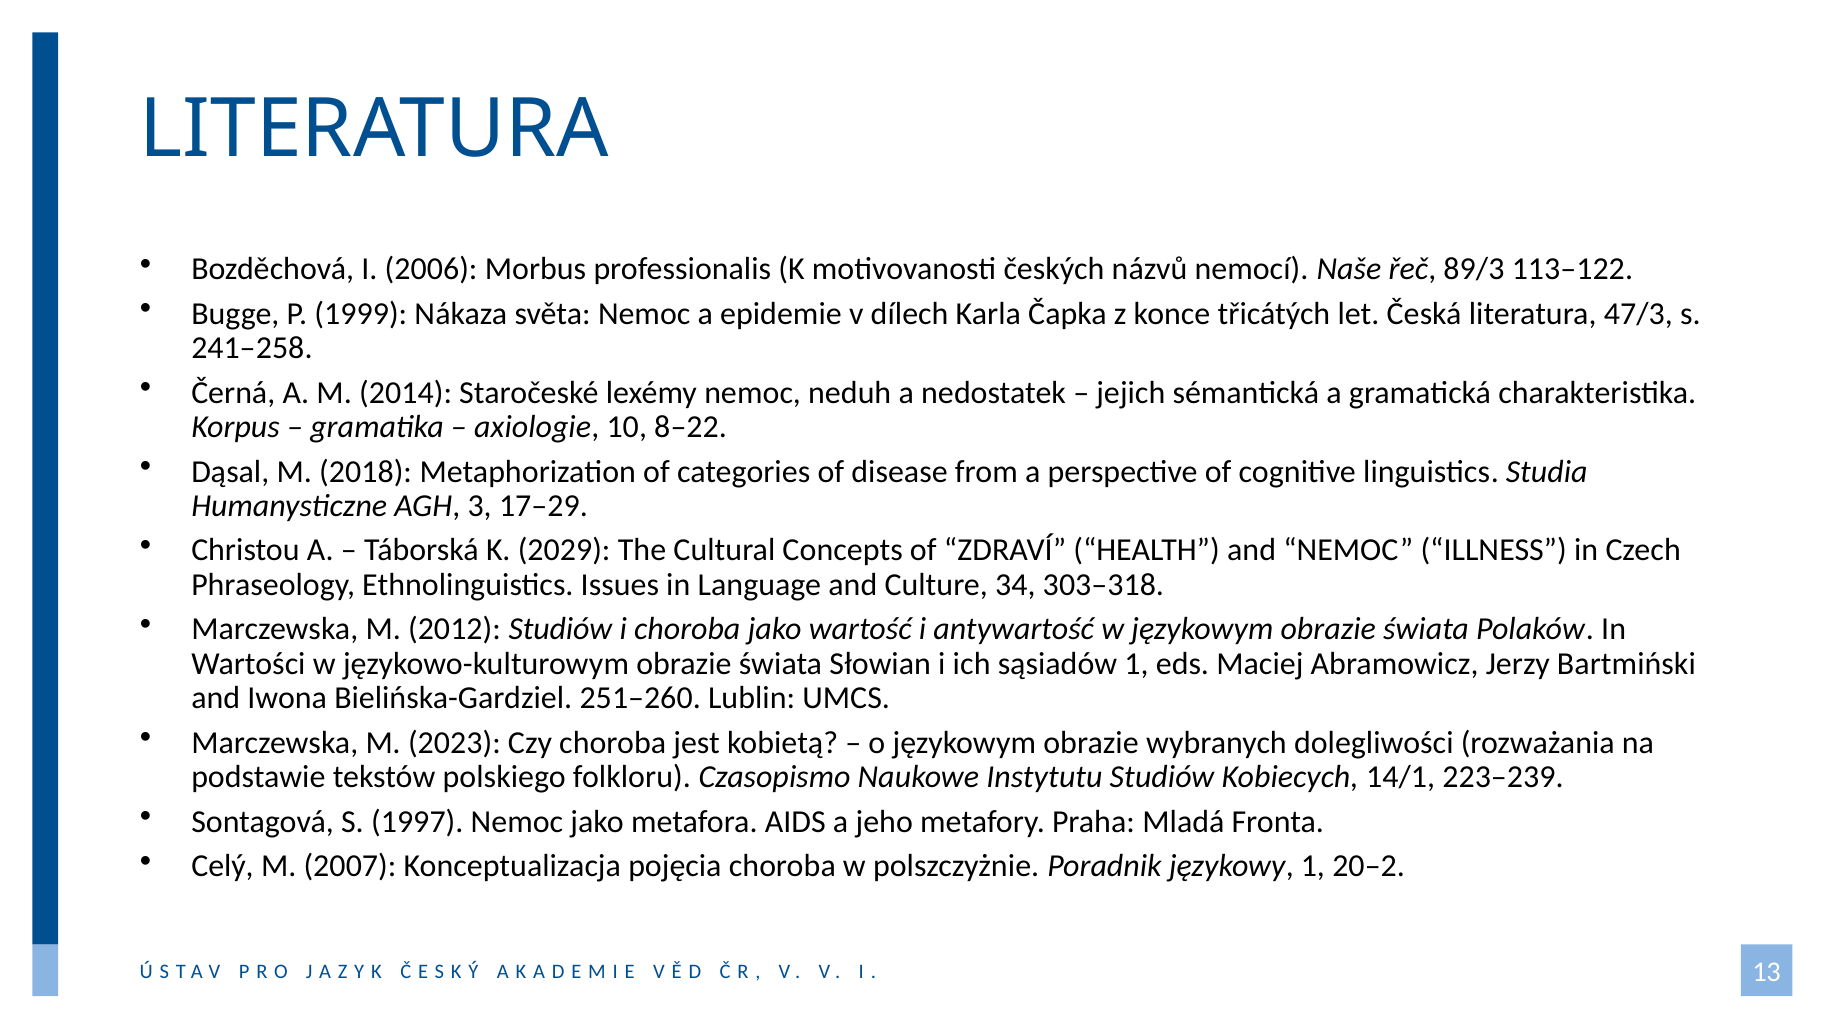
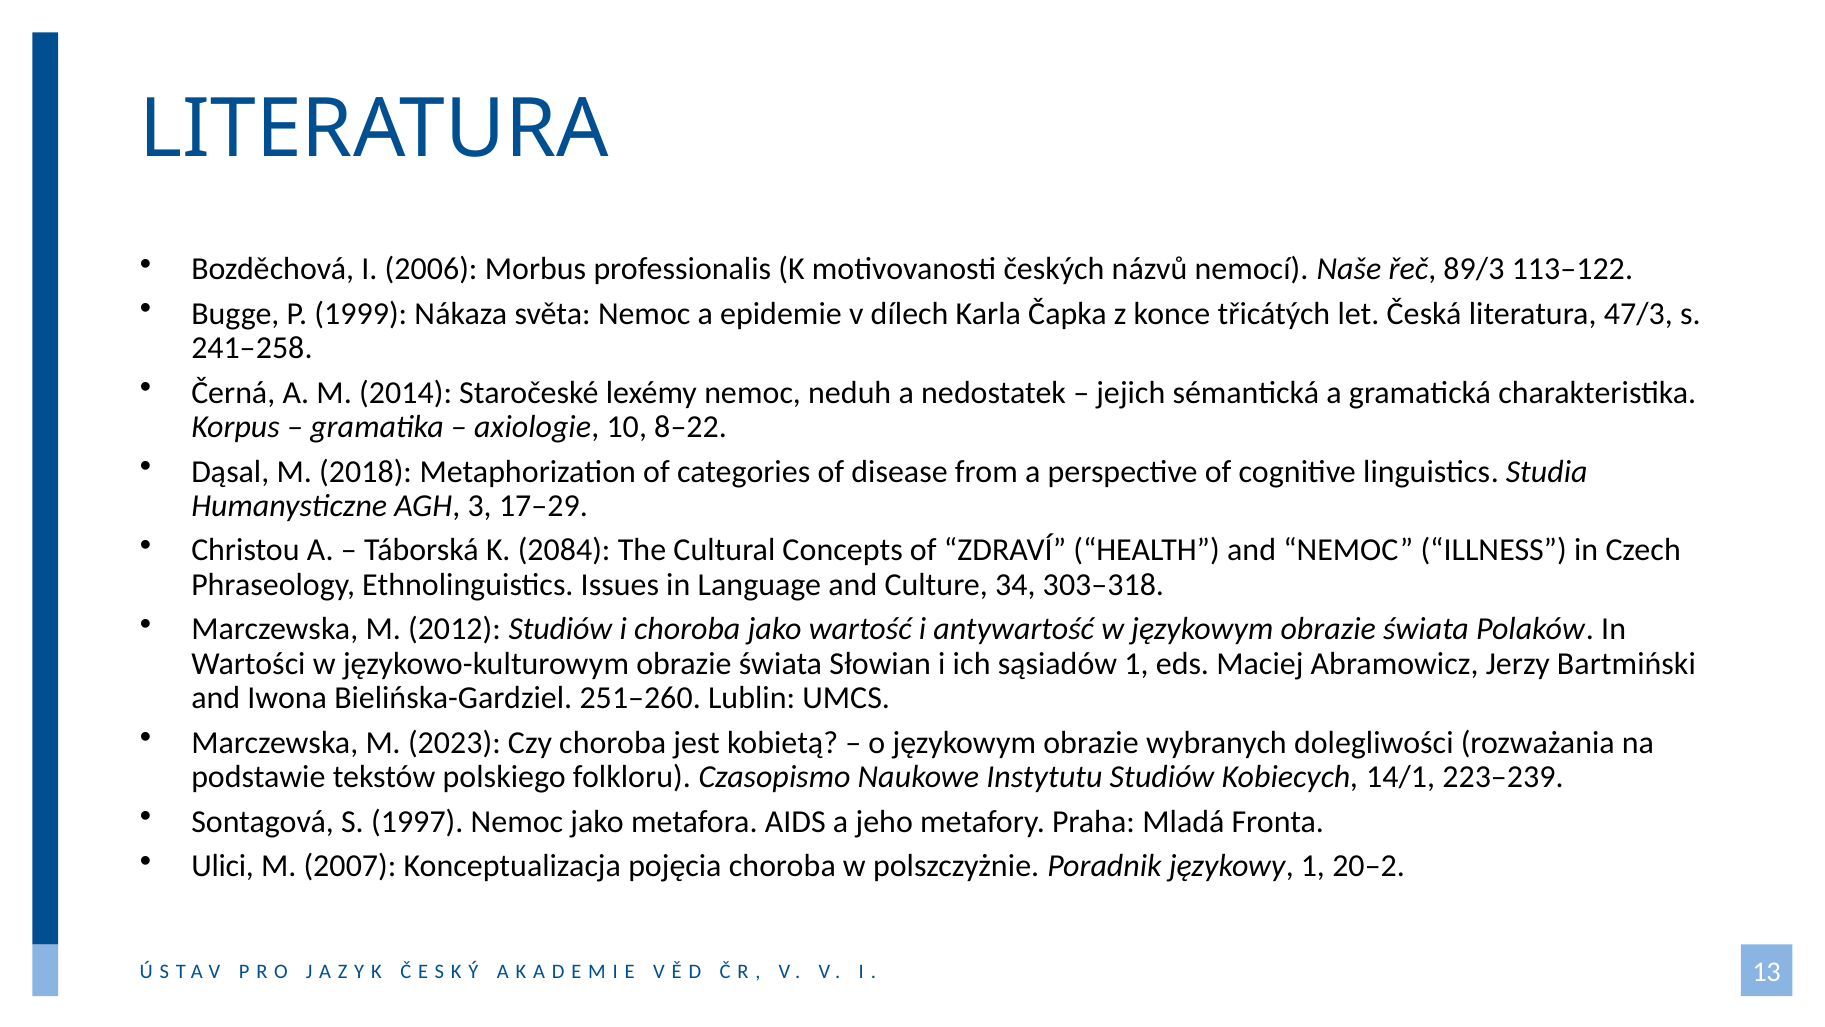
2029: 2029 -> 2084 (564, 550)
Celý: Celý -> Ulici (223, 866)
